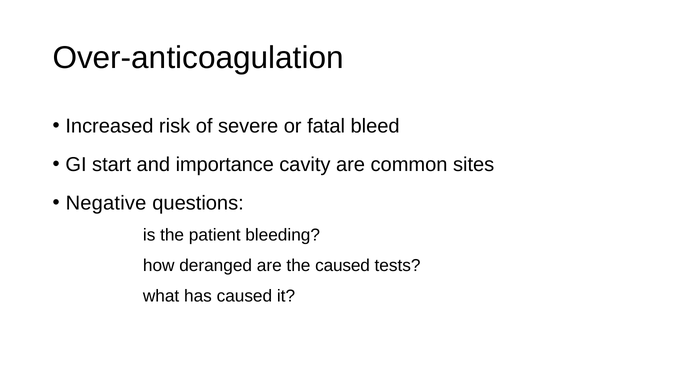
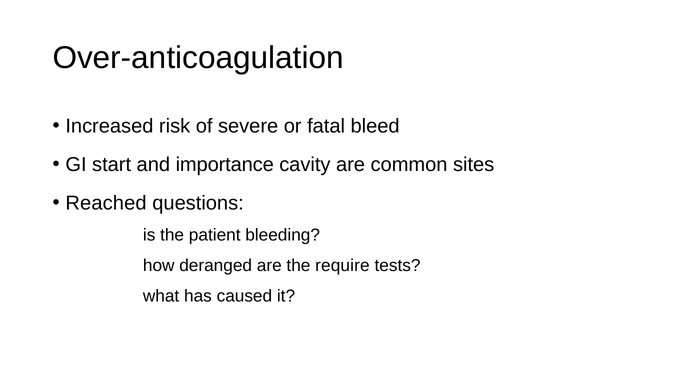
Negative: Negative -> Reached (106, 204)
the caused: caused -> require (342, 266)
